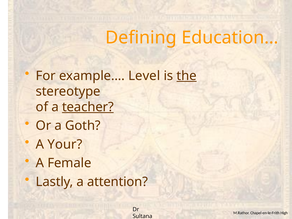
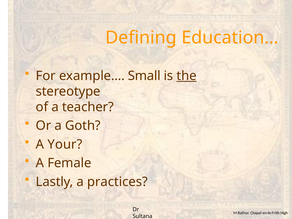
Level: Level -> Small (144, 76)
teacher underline: present -> none (88, 107)
attention: attention -> practices (117, 182)
